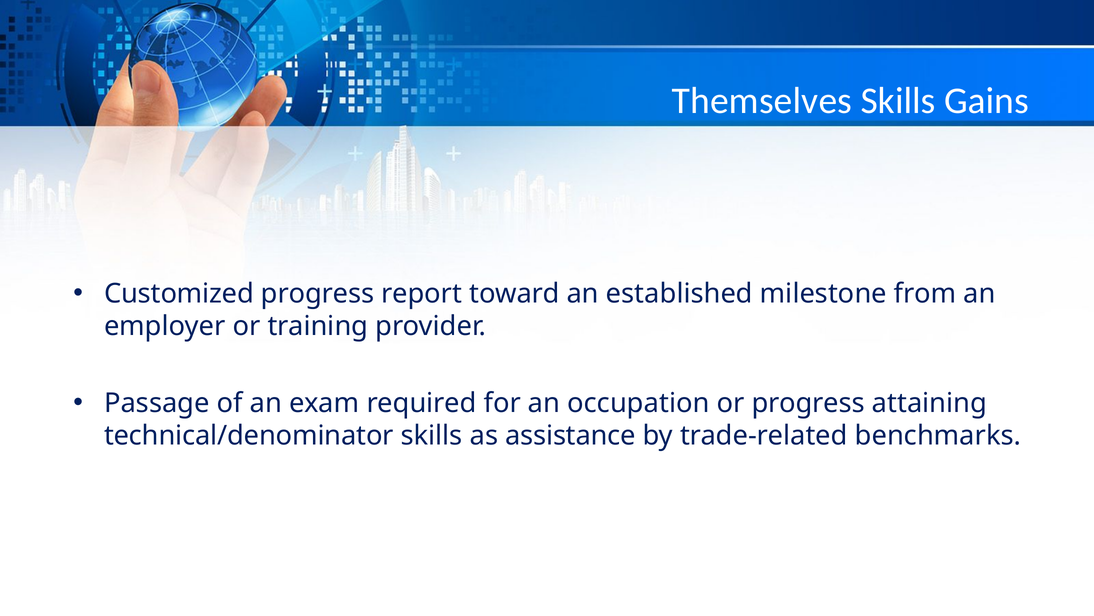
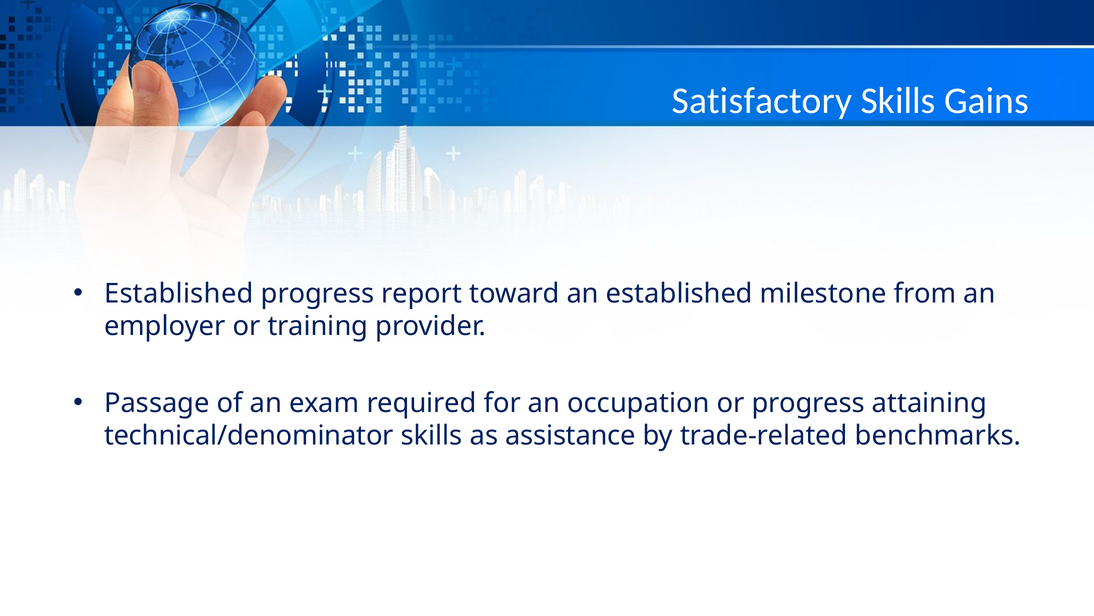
Themselves: Themselves -> Satisfactory (762, 101)
Customized: Customized -> Established (179, 293)
